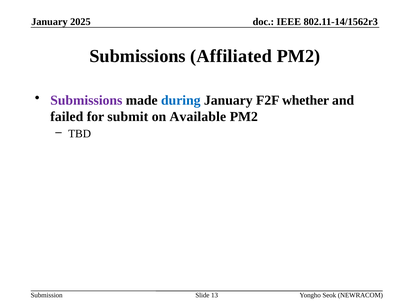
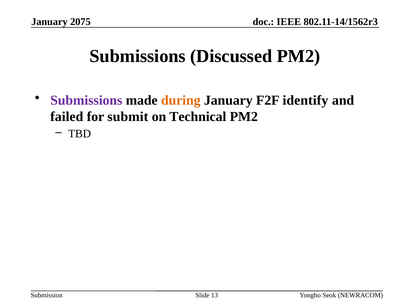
2025: 2025 -> 2075 (80, 22)
Affiliated: Affiliated -> Discussed (231, 56)
during colour: blue -> orange (181, 100)
whether: whether -> identify (305, 100)
Available: Available -> Technical (198, 116)
